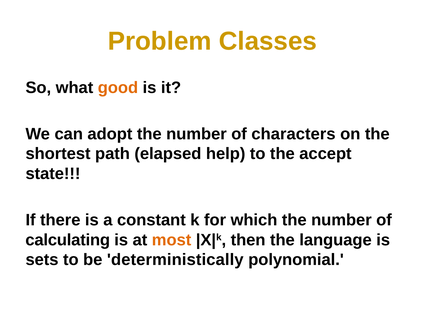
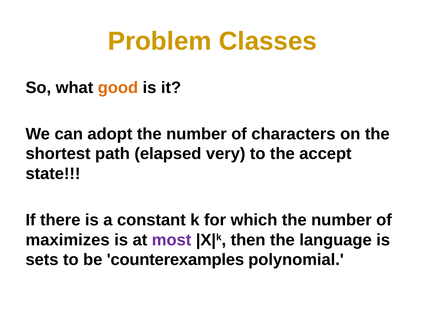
help: help -> very (226, 154)
calculating: calculating -> maximizes (68, 240)
most colour: orange -> purple (172, 240)
deterministically: deterministically -> counterexamples (175, 260)
